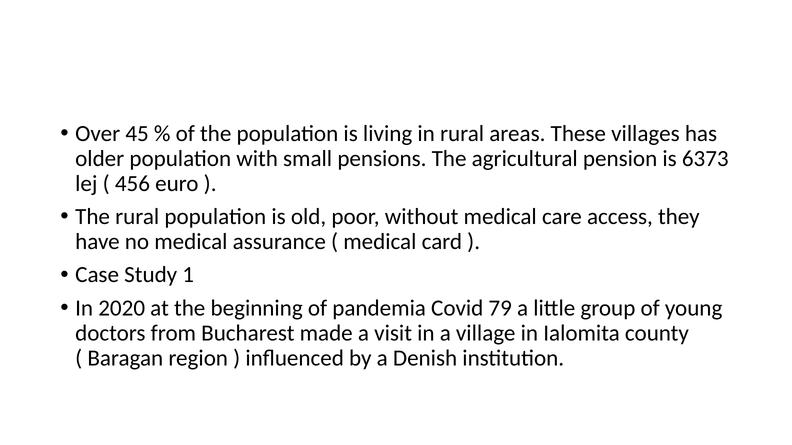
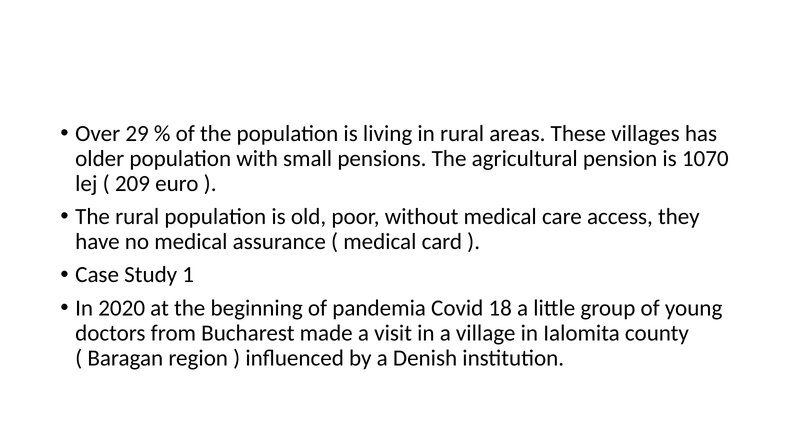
45: 45 -> 29 (137, 134)
6373: 6373 -> 1070 (705, 159)
456: 456 -> 209 (132, 184)
79: 79 -> 18 (500, 308)
